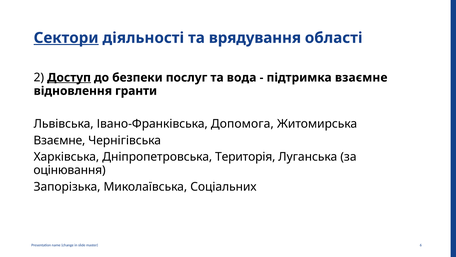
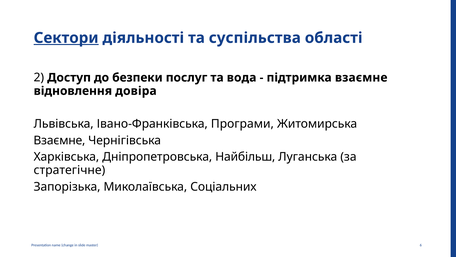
врядування: врядування -> суспільства (255, 38)
Доступ underline: present -> none (69, 77)
гранти: гранти -> довіра (136, 91)
Допомога: Допомога -> Програми (242, 124)
Територія: Територія -> Найбільш (245, 157)
оцінювання: оцінювання -> стратегічне (69, 170)
